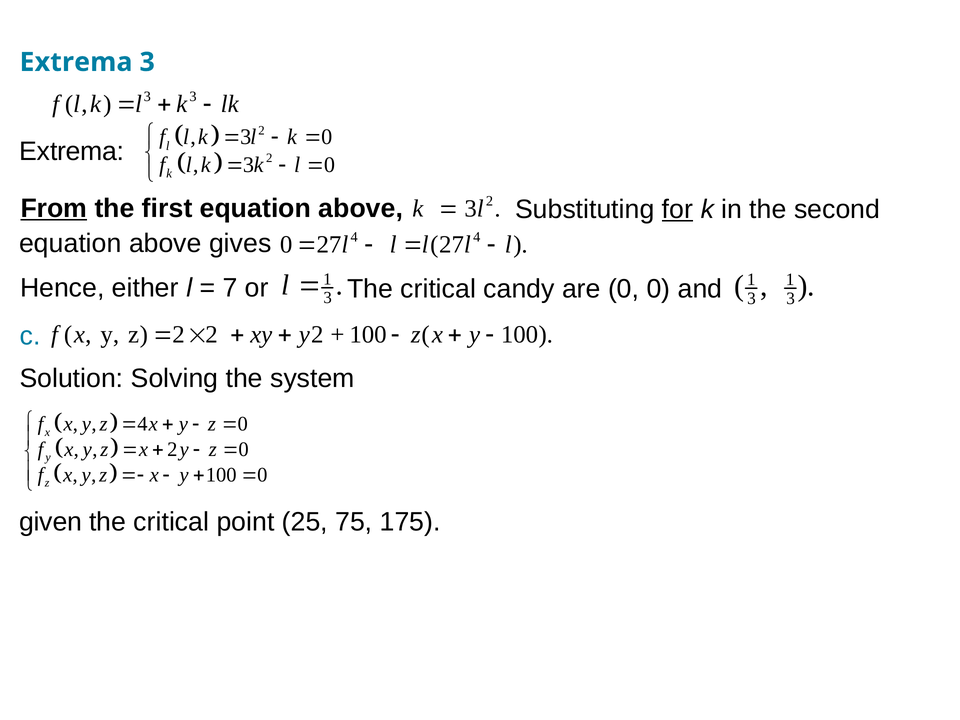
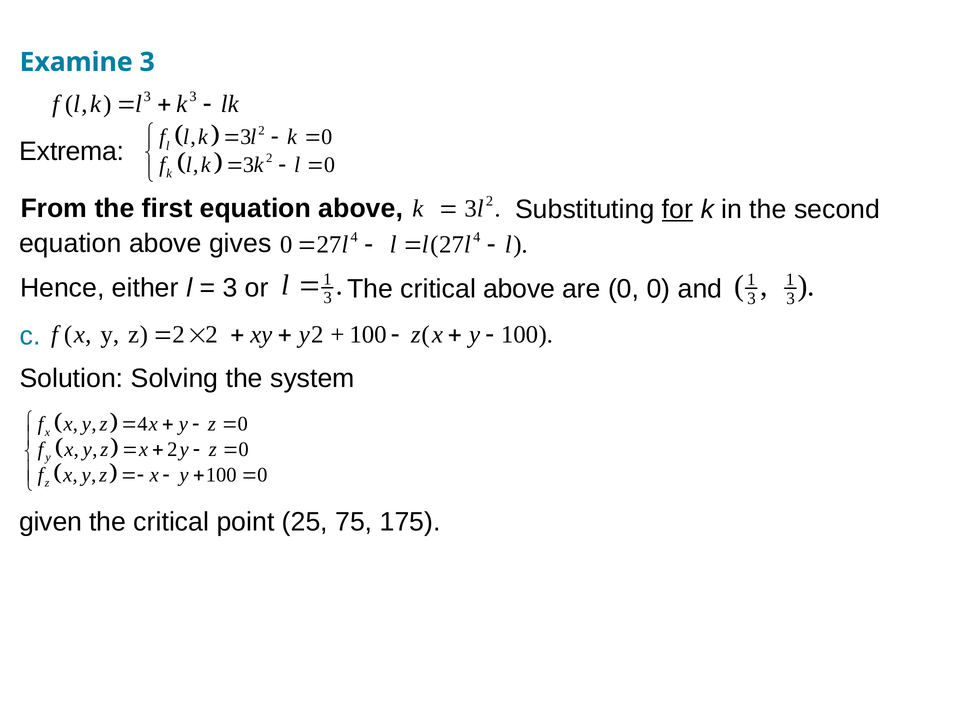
Extrema: Extrema -> Examine (76, 62)
From underline: present -> none (54, 208)
critical candy: candy -> above (519, 289)
7: 7 -> 3 (230, 288)
